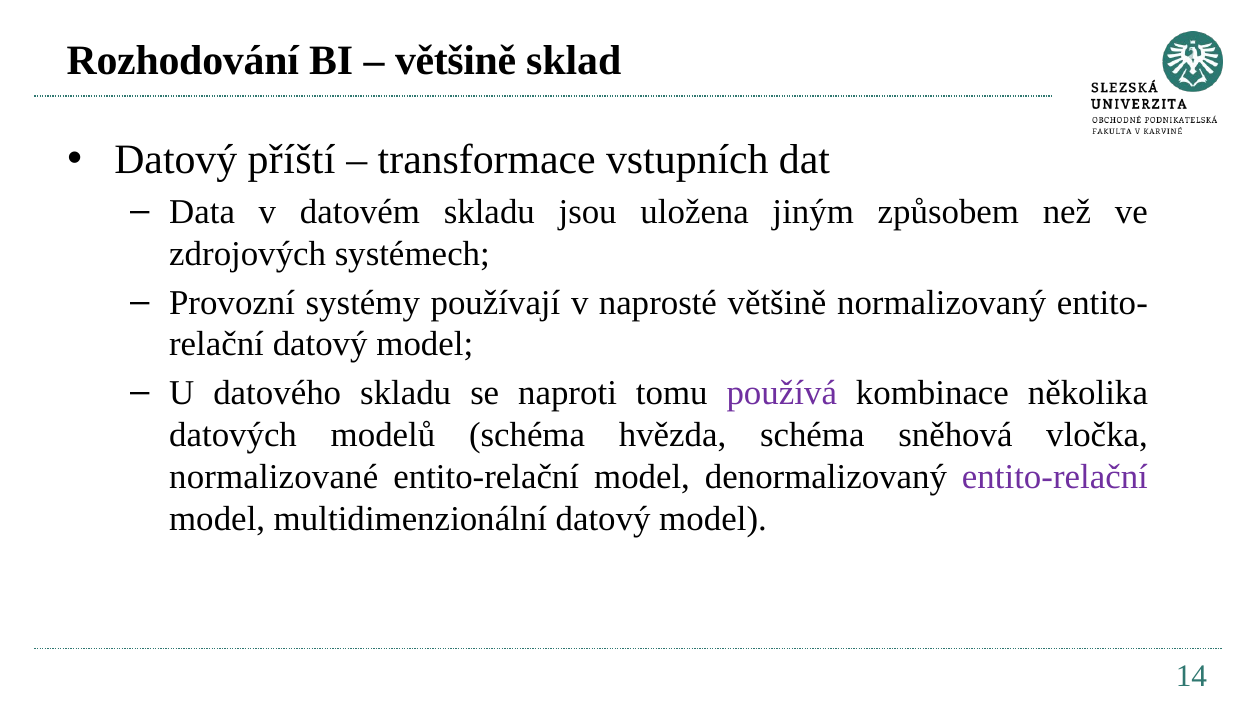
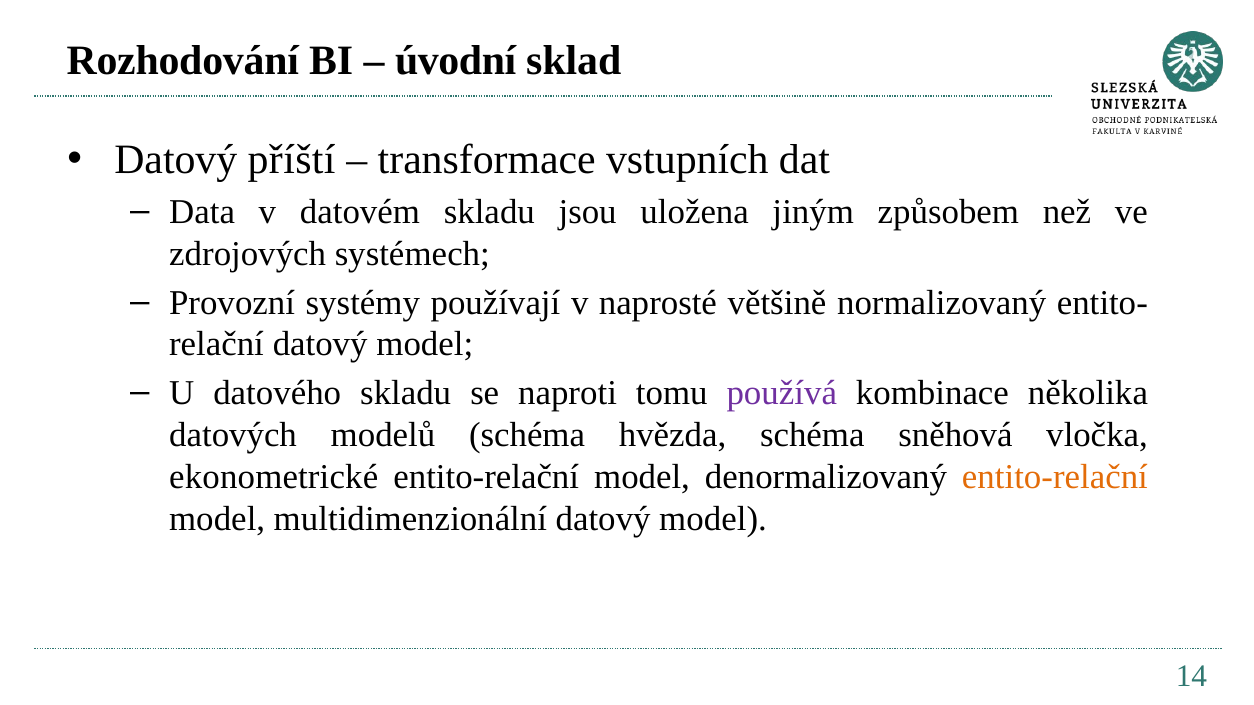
většině: většině -> úvodní (456, 61)
normalizované: normalizované -> ekonometrické (274, 477)
entito-relační colour: purple -> orange (1055, 477)
